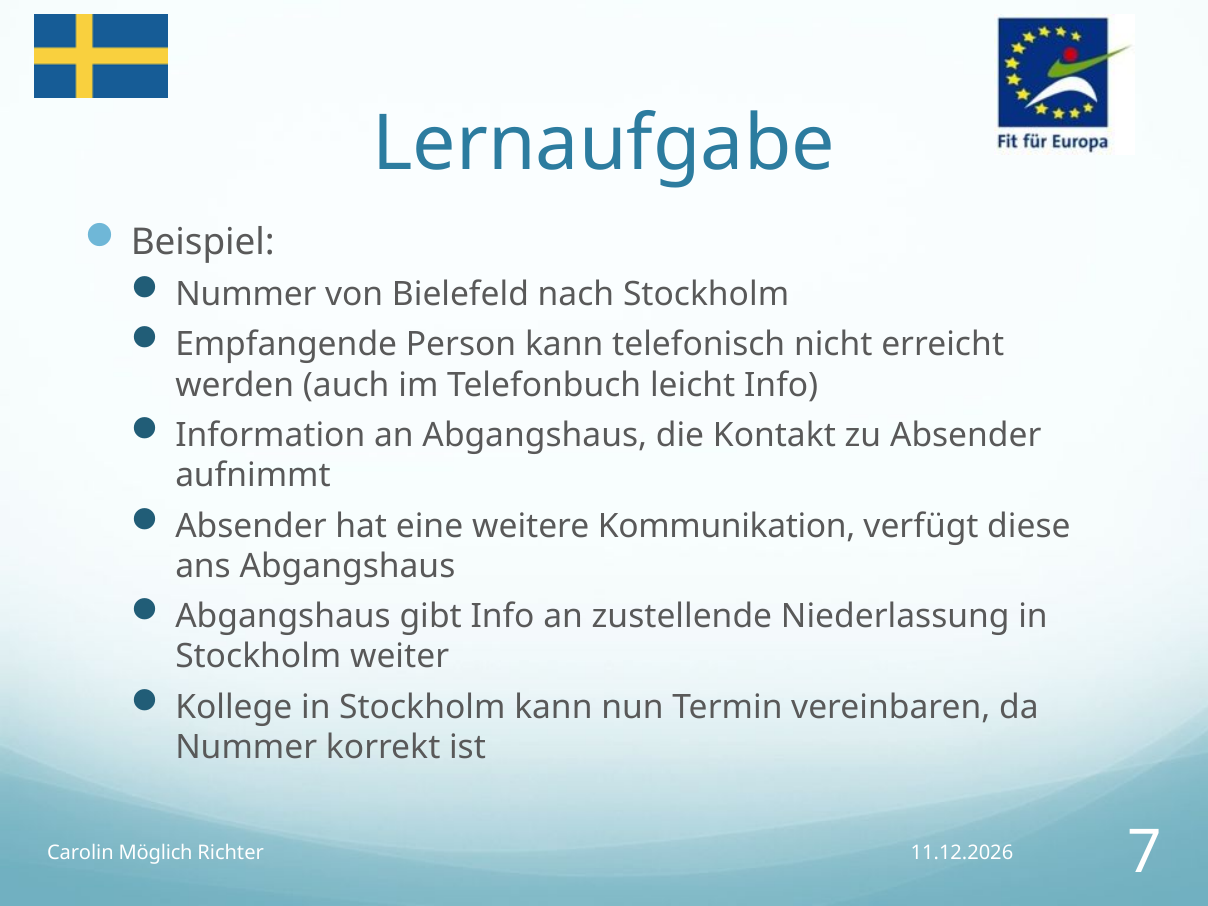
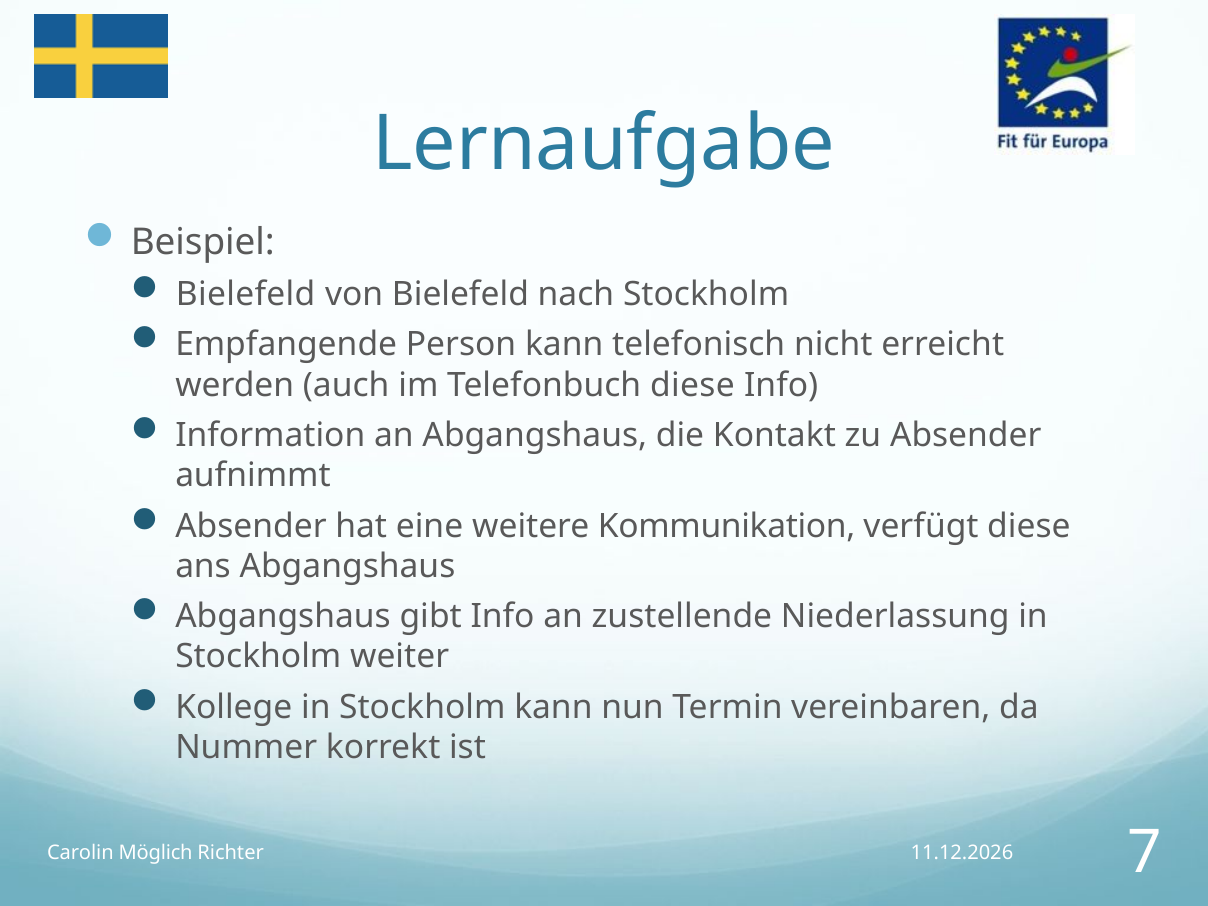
Nummer: Nummer -> Bielefeld (246, 294)
Telefonbuch leicht: leicht -> diese (692, 385)
